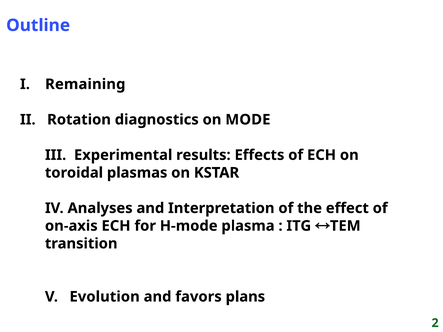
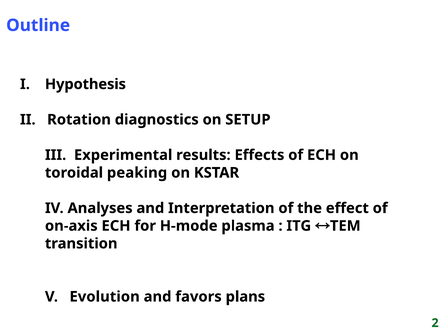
Remaining: Remaining -> Hypothesis (85, 84)
MODE: MODE -> SETUP (248, 120)
plasmas: plasmas -> peaking (137, 173)
